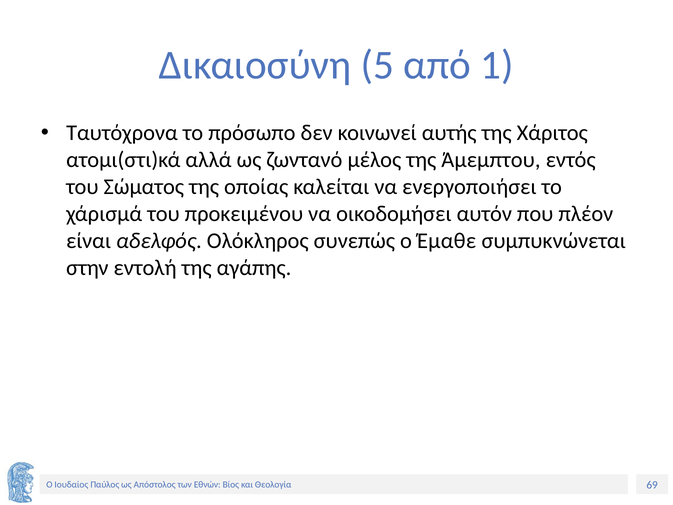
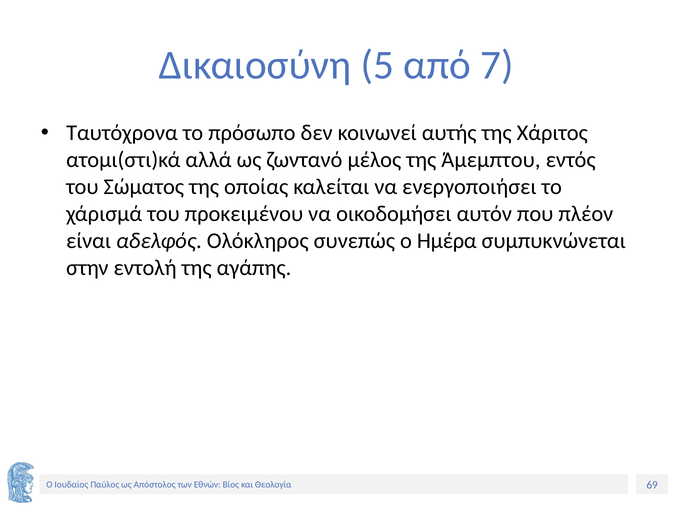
1: 1 -> 7 (497, 65)
Έμαθε: Έμαθε -> Ημέρα (447, 241)
